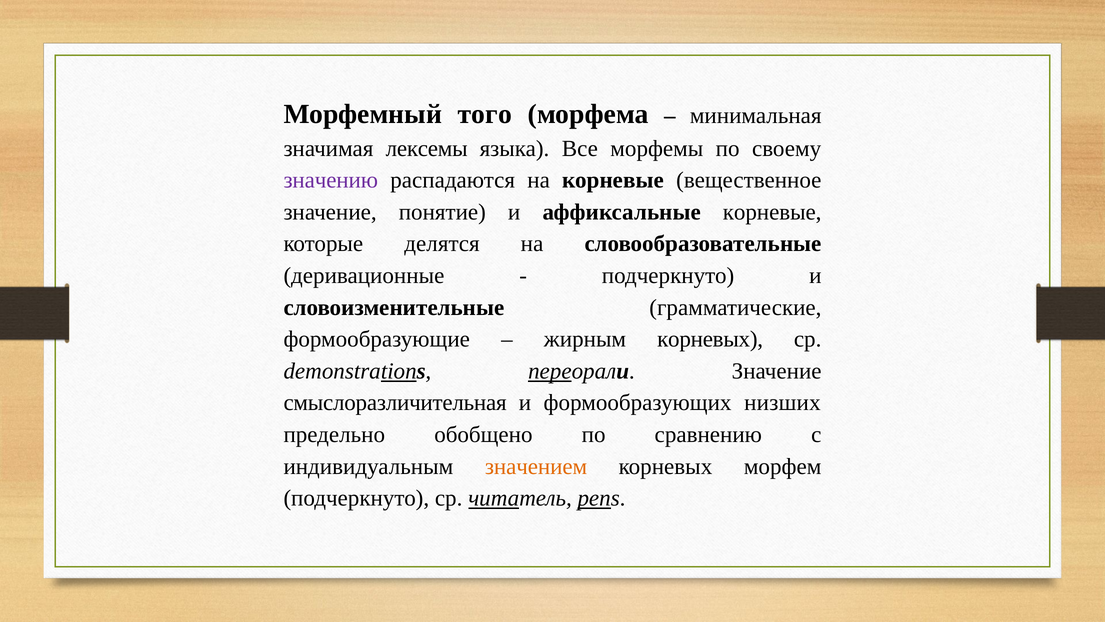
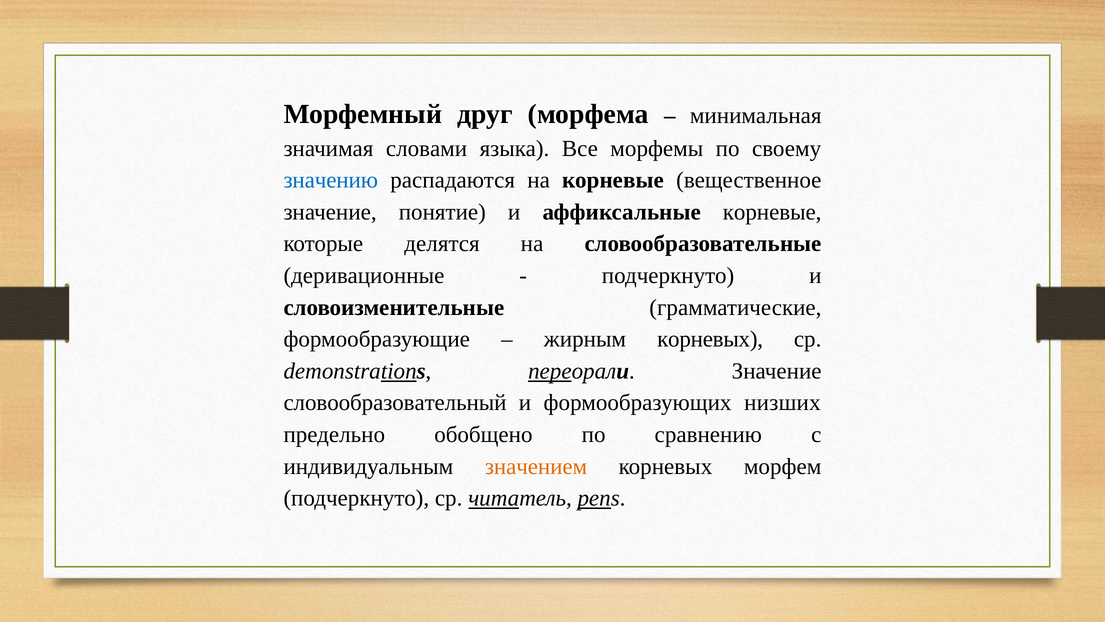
того: того -> друг (485, 114)
лексемы: лексемы -> словами (427, 148)
значению colour: purple -> blue (331, 180)
смыслоразличительная: смыслоразличительная -> словообразовательный (395, 403)
